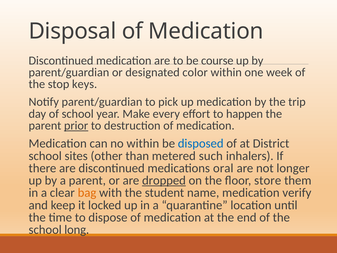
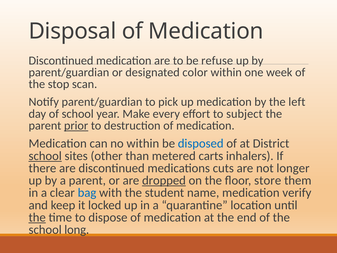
course: course -> refuse (217, 60)
keys: keys -> scan (85, 84)
trip: trip -> left (297, 102)
happen: happen -> subject (244, 114)
school underline: none -> present (45, 156)
such: such -> carts (211, 156)
oral: oral -> cuts (223, 168)
bag colour: orange -> blue (87, 193)
the underline: none -> present (37, 217)
